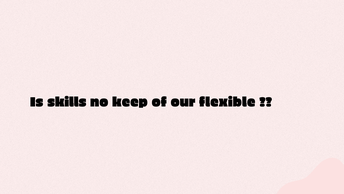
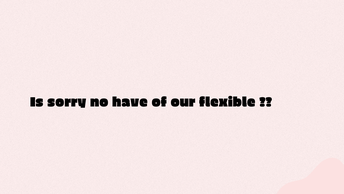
skills: skills -> sorry (67, 102)
keep: keep -> have (130, 102)
